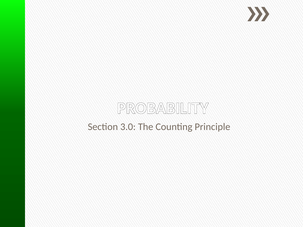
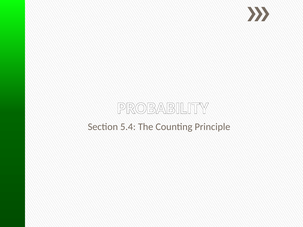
3.0: 3.0 -> 5.4 (128, 127)
